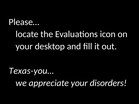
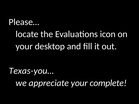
disorders: disorders -> complete (108, 83)
